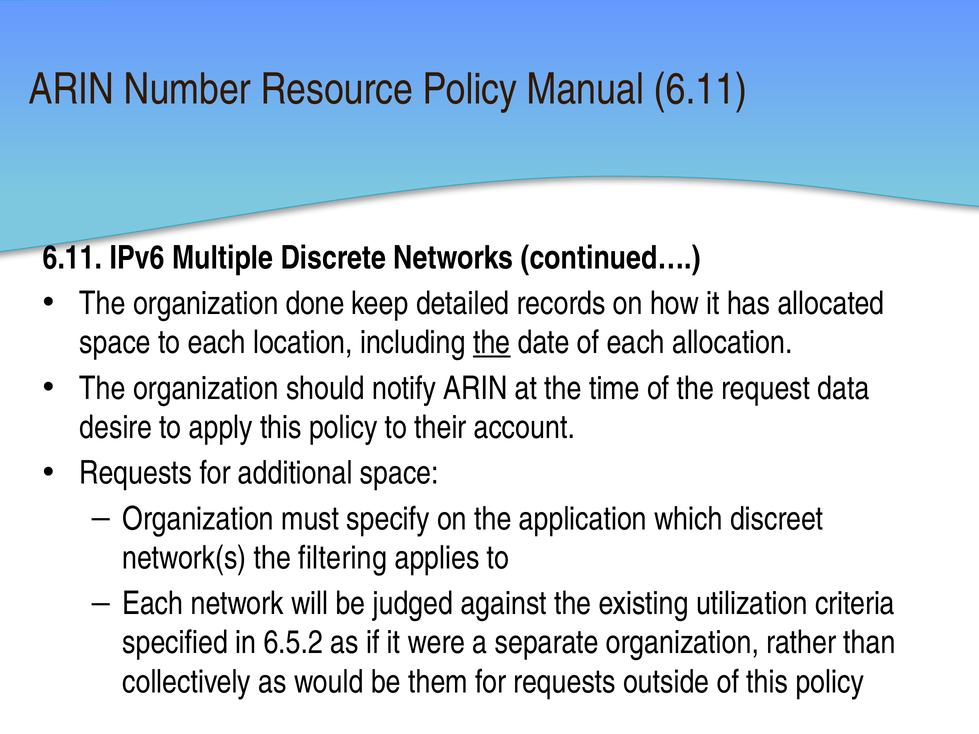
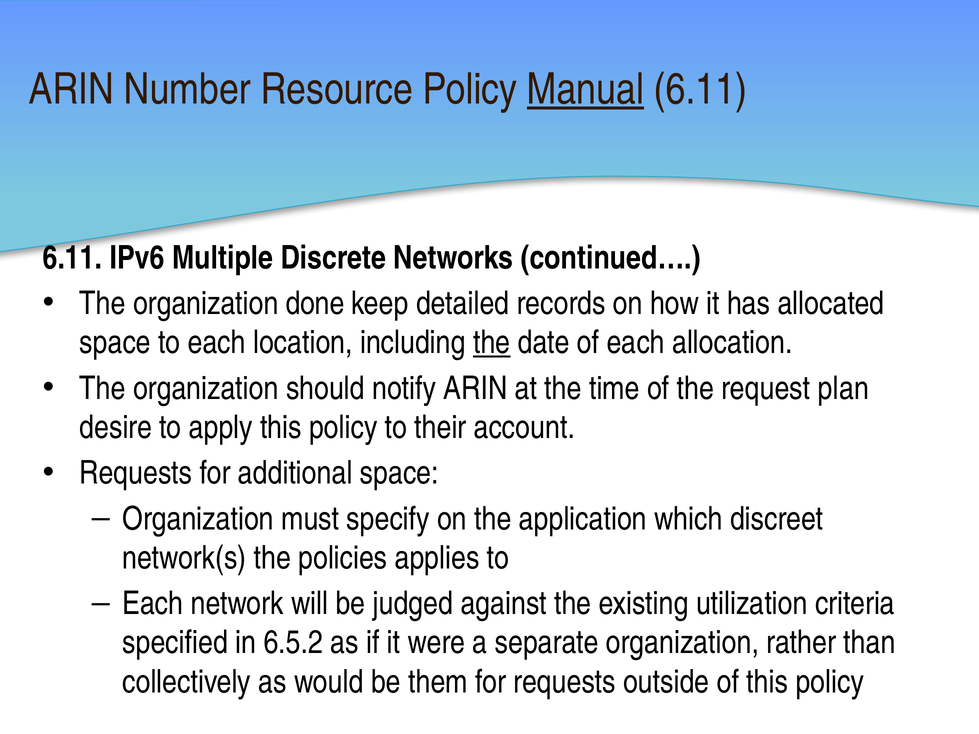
Manual underline: none -> present (585, 89)
data: data -> plan (843, 388)
filtering: filtering -> policies (343, 558)
